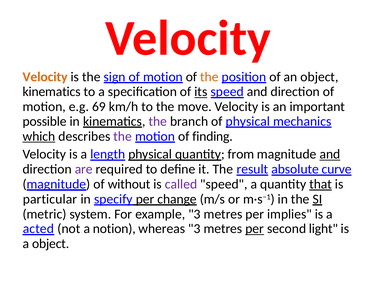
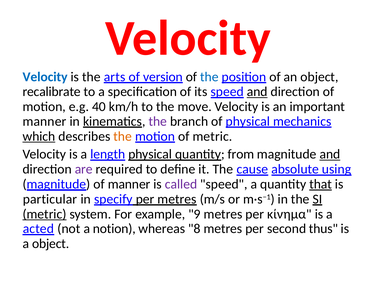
Velocity colour: orange -> blue (45, 77)
sign: sign -> arts (115, 77)
motion: motion -> version (163, 77)
the colour: orange -> blue (209, 77)
kinematics: kinematics -> recalibrate (52, 92)
its underline: present -> none (201, 92)
and underline: none -> present (257, 92)
69: 69 -> 40 (99, 107)
possible: possible -> manner (44, 121)
the colour: purple -> orange (123, 136)
of finding: finding -> metric (212, 136)
result: result -> cause (252, 169)
curve: curve -> using (337, 169)
of without: without -> manner (129, 184)
per change: change -> metres (177, 199)
metric underline: none -> present (44, 214)
example 3: 3 -> 9 (194, 214)
implies: implies -> κίνημα (289, 214)
whereas 3: 3 -> 8 (194, 229)
per underline: present -> none (255, 229)
light: light -> thus (323, 229)
